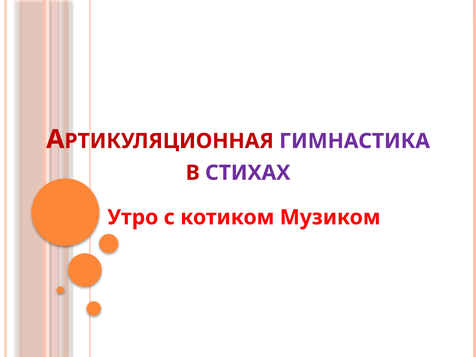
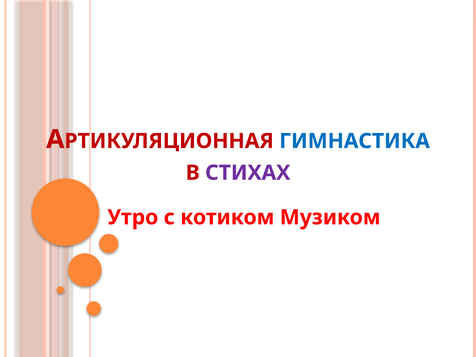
ГИМНАСТИКА colour: purple -> blue (355, 141)
